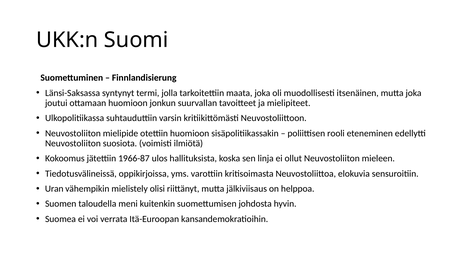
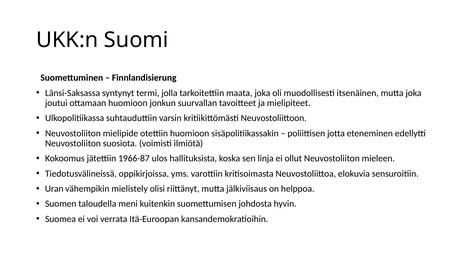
rooli: rooli -> jotta (336, 133)
